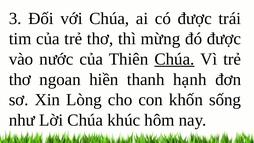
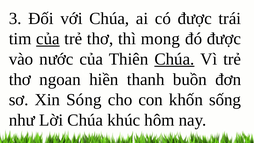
của underline: none -> present (48, 39)
mừng: mừng -> mong (160, 39)
hạnh: hạnh -> buồn (190, 79)
Lòng: Lòng -> Sóng (84, 100)
